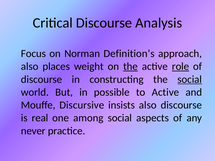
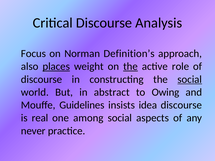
places underline: none -> present (56, 67)
role underline: present -> none (181, 67)
possible: possible -> abstract (112, 92)
to Active: Active -> Owing (166, 92)
Discursive: Discursive -> Guidelines (82, 105)
insists also: also -> idea (148, 105)
